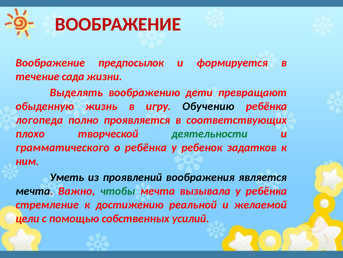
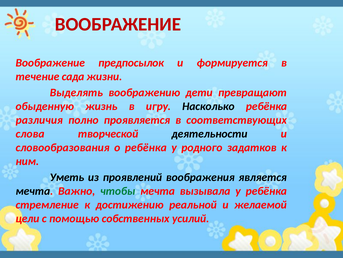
Обучению: Обучению -> Насколько (208, 106)
логопеда: логопеда -> различия (39, 120)
плохо: плохо -> слова (30, 133)
деятельности colour: green -> black (210, 133)
грамматического: грамматического -> словообразования (63, 147)
ребенок: ребенок -> родного (202, 147)
